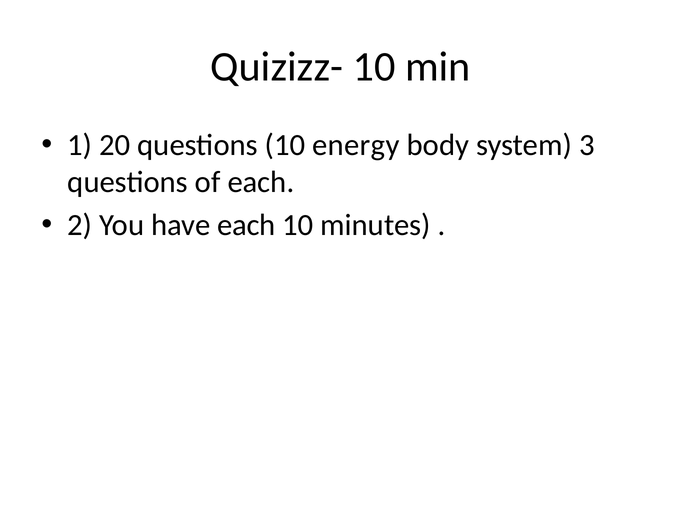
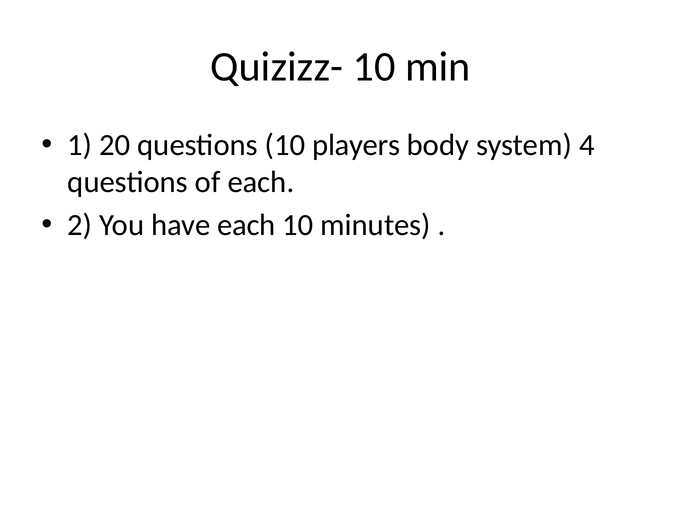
energy: energy -> players (356, 145)
3: 3 -> 4 (587, 145)
